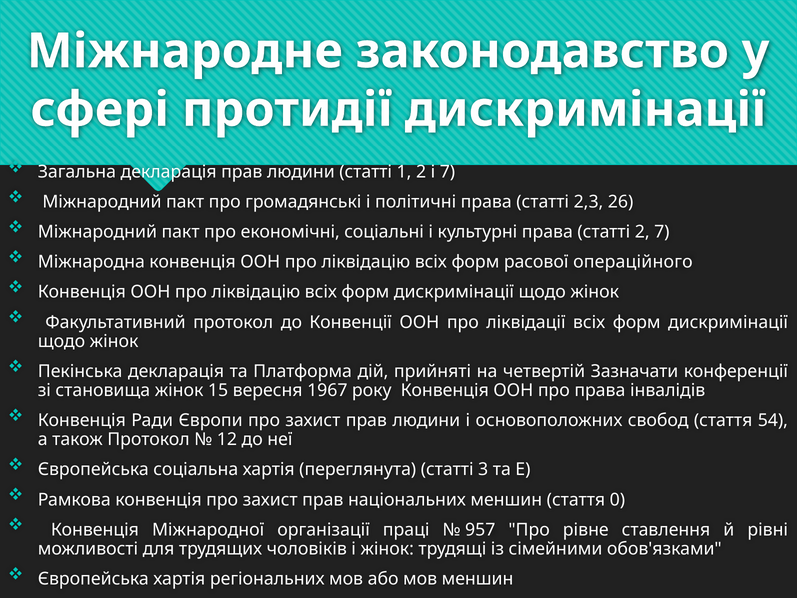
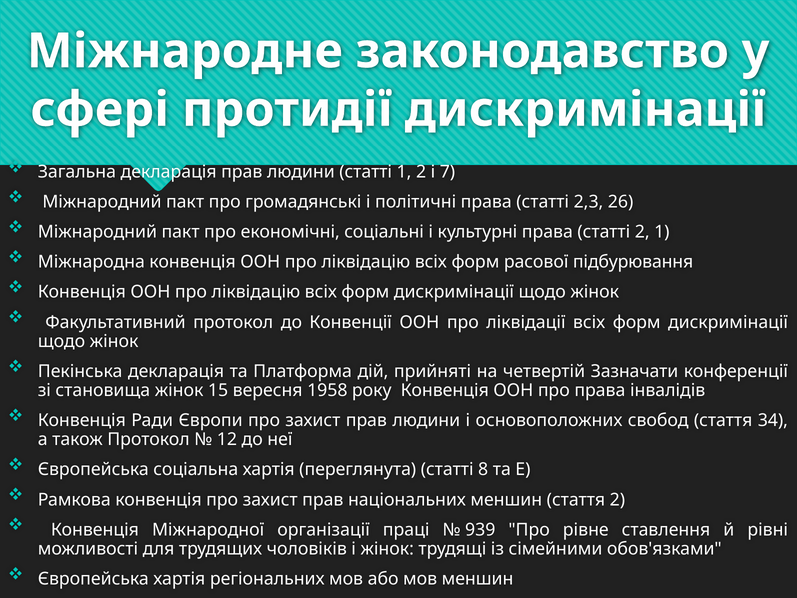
2 7: 7 -> 1 (662, 232)
операційного: операційного -> підбурювання (633, 262)
1967: 1967 -> 1958 (327, 390)
54: 54 -> 34 (773, 420)
3: 3 -> 8 (483, 469)
стаття 0: 0 -> 2 (617, 499)
957: 957 -> 939 (480, 529)
